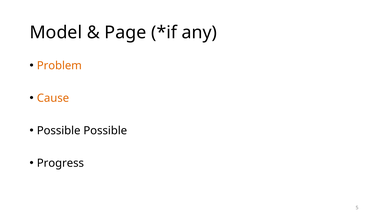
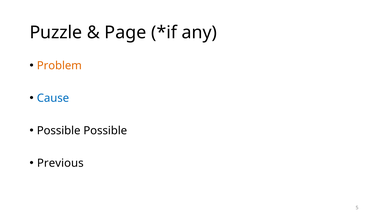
Model: Model -> Puzzle (56, 33)
Cause colour: orange -> blue (53, 98)
Progress: Progress -> Previous (60, 163)
